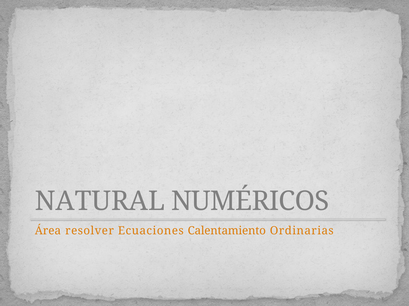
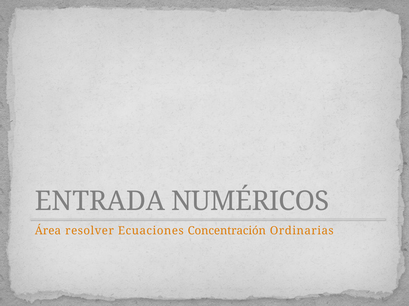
NATURAL: NATURAL -> ENTRADA (100, 202)
Calentamiento: Calentamiento -> Concentración (227, 231)
